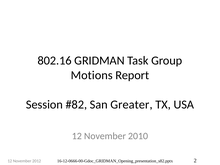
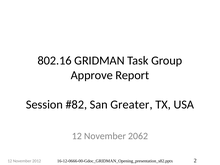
Motions: Motions -> Approve (92, 75)
2010: 2010 -> 2062 (138, 136)
